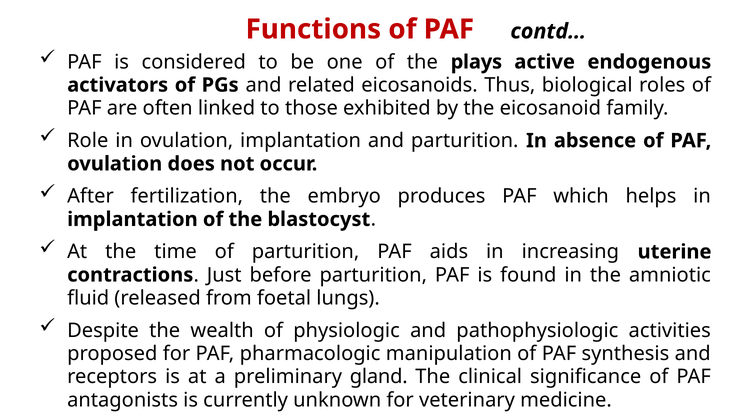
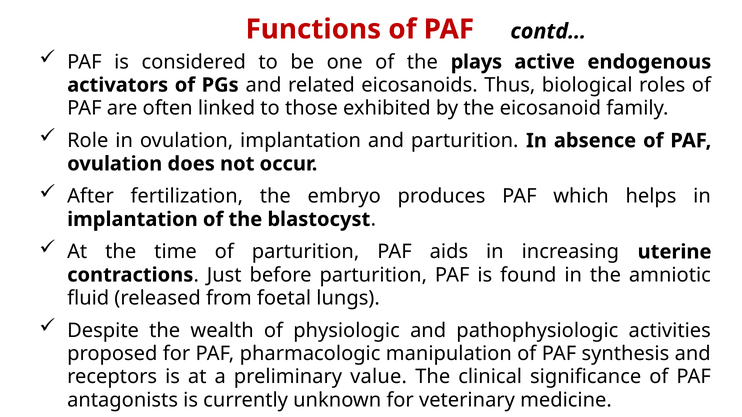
gland: gland -> value (379, 377)
